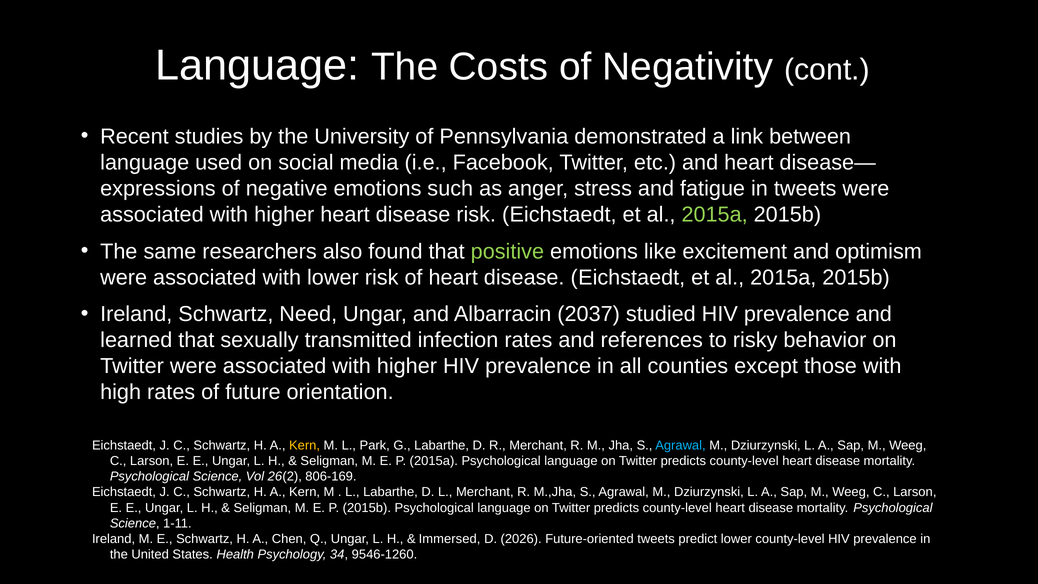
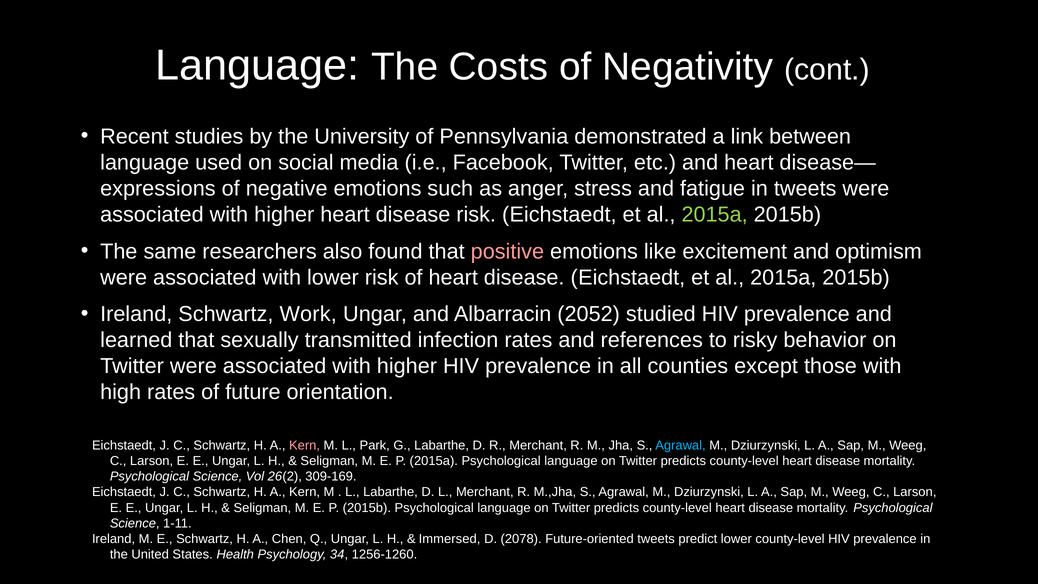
positive colour: light green -> pink (507, 251)
Need: Need -> Work (308, 314)
2037: 2037 -> 2052 (589, 314)
Kern colour: yellow -> pink (305, 445)
806-169: 806-169 -> 309-169 (331, 477)
2026: 2026 -> 2078 (521, 539)
9546-1260: 9546-1260 -> 1256-1260 (384, 554)
